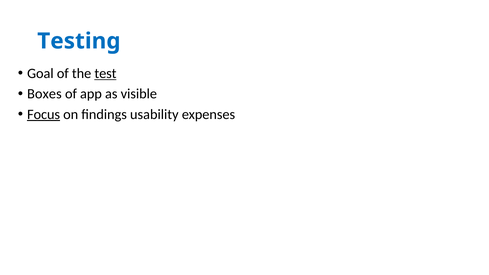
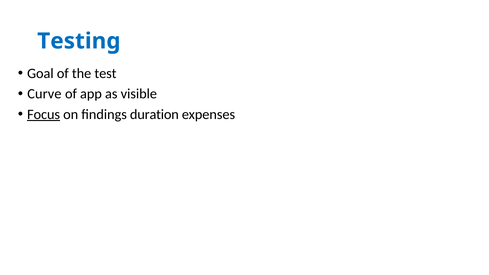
test underline: present -> none (105, 73)
Boxes: Boxes -> Curve (44, 94)
usability: usability -> duration (154, 114)
